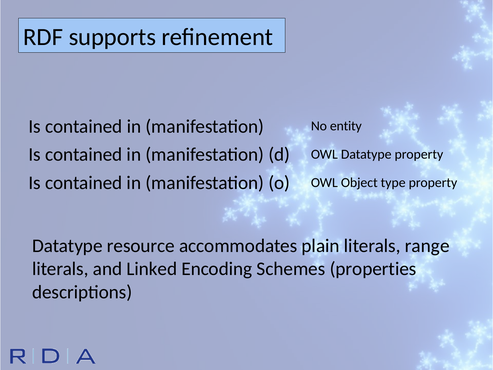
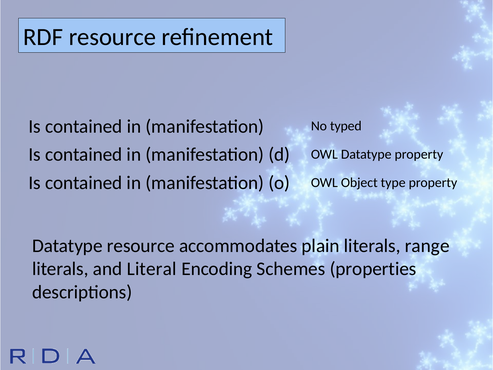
RDF supports: supports -> resource (112, 37)
entity: entity -> typed (346, 126)
Linked: Linked -> Literal (152, 269)
